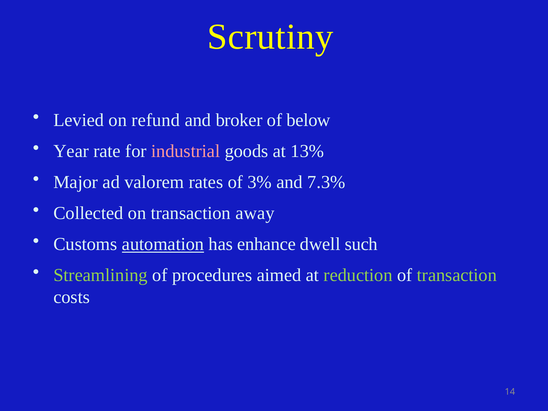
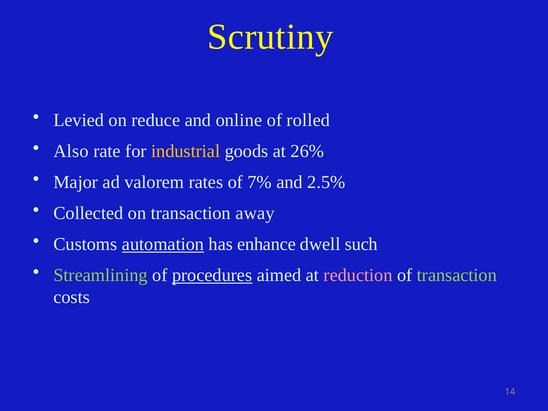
refund: refund -> reduce (156, 120)
broker: broker -> online (239, 120)
below: below -> rolled (308, 120)
Year: Year -> Also (71, 151)
industrial colour: pink -> yellow (186, 151)
13%: 13% -> 26% (307, 151)
3%: 3% -> 7% (260, 182)
7.3%: 7.3% -> 2.5% (326, 182)
procedures underline: none -> present (212, 275)
reduction colour: light green -> pink (358, 275)
